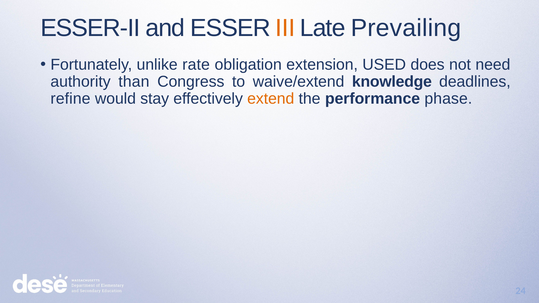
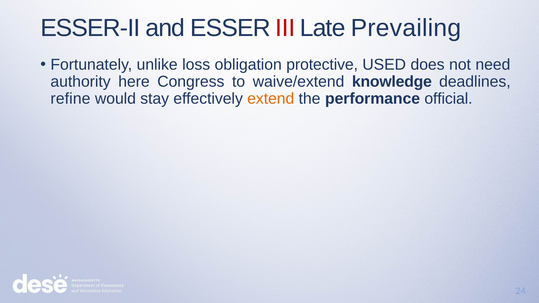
III colour: orange -> red (285, 28)
rate: rate -> loss (196, 65)
extension: extension -> protective (322, 65)
than: than -> here (134, 82)
phase: phase -> official (448, 99)
